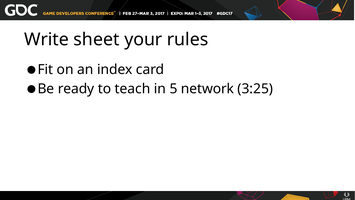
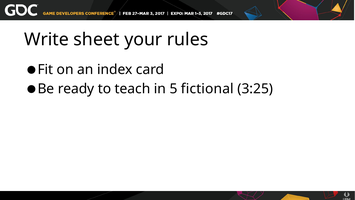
network: network -> fictional (207, 89)
